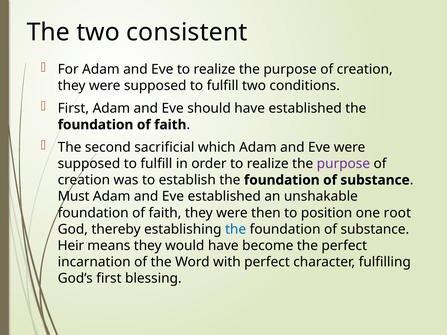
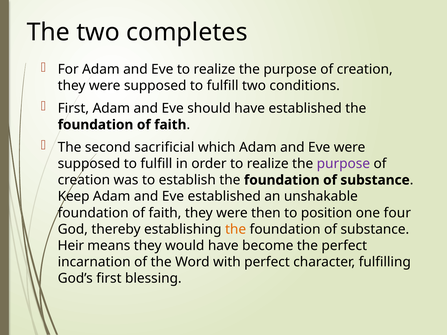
consistent: consistent -> completes (187, 32)
Must: Must -> Keep (74, 197)
root: root -> four (397, 213)
the colour: blue -> orange (236, 229)
